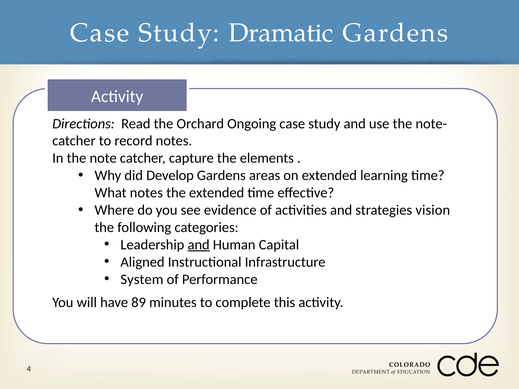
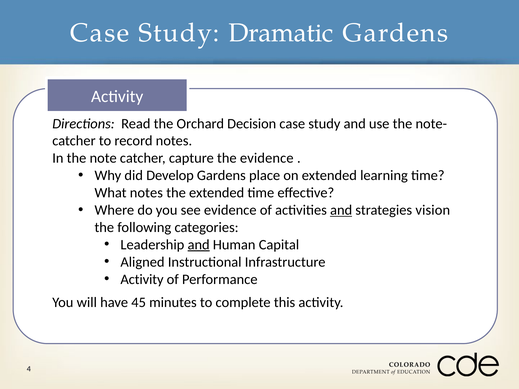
Ongoing: Ongoing -> Decision (252, 124)
the elements: elements -> evidence (267, 158)
areas: areas -> place (265, 176)
and underline: none -> present (341, 210)
System: System -> Activity (142, 279)
89: 89 -> 45 (139, 303)
